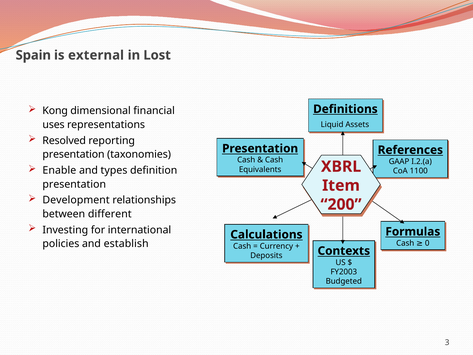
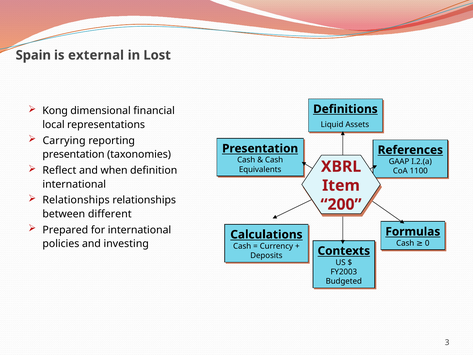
uses: uses -> local (54, 125)
Resolved: Resolved -> Carrying (64, 140)
Enable: Enable -> Reflect (59, 170)
types: types -> when (114, 170)
presentation: presentation -> international (74, 184)
Development: Development -> Relationships (76, 200)
Investing: Investing -> Prepared (65, 230)
establish: establish -> investing (126, 244)
